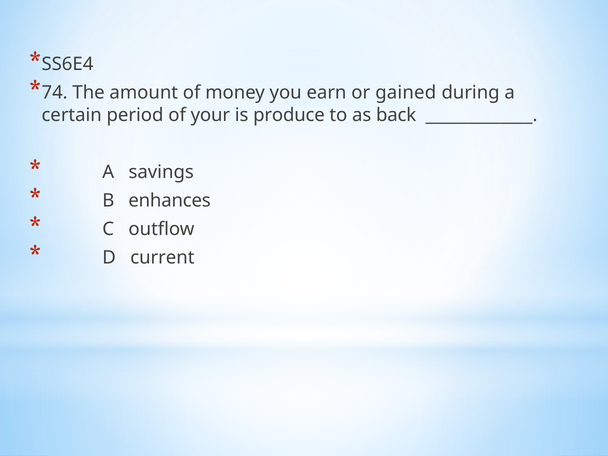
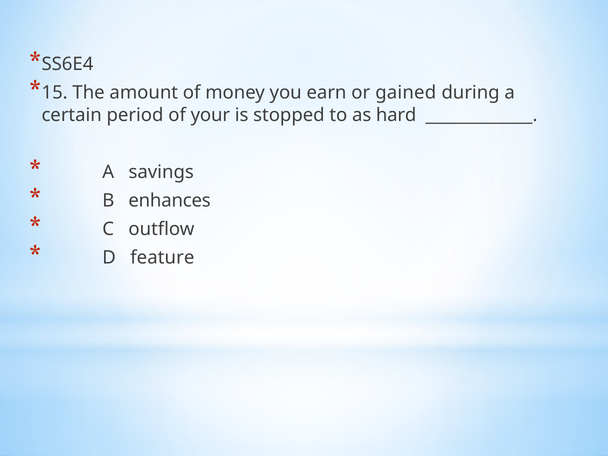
74: 74 -> 15 (55, 93)
produce: produce -> stopped (289, 115)
back: back -> hard (396, 115)
current: current -> feature (162, 257)
